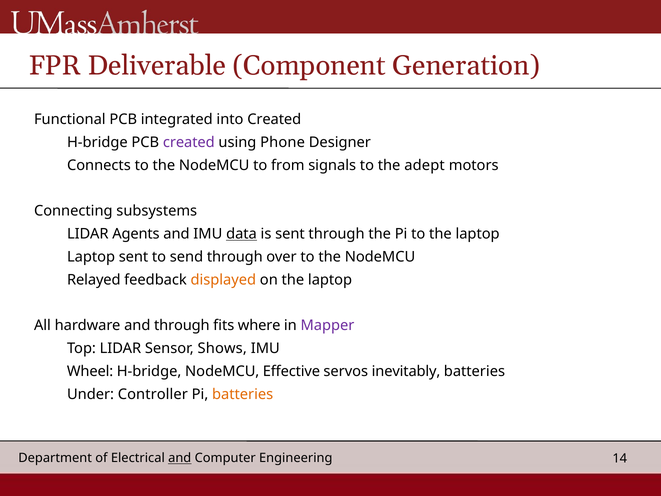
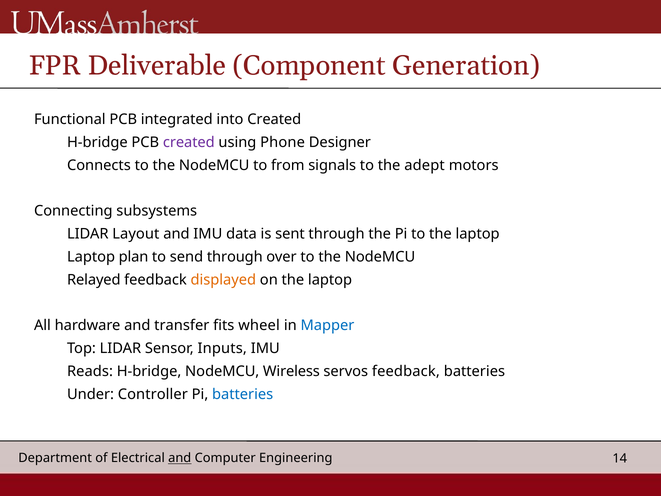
Agents: Agents -> Layout (136, 234)
data underline: present -> none (241, 234)
Laptop sent: sent -> plan (134, 257)
and through: through -> transfer (182, 325)
where: where -> wheel (259, 325)
Mapper colour: purple -> blue (327, 325)
Shows: Shows -> Inputs (222, 348)
Wheel: Wheel -> Reads (90, 371)
Effective: Effective -> Wireless (291, 371)
servos inevitably: inevitably -> feedback (406, 371)
batteries colour: orange -> blue (243, 394)
